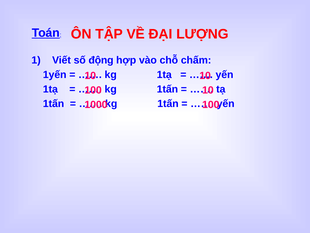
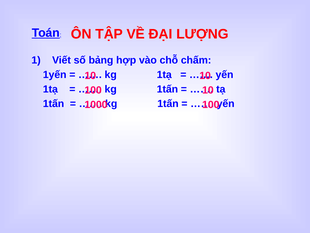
động: động -> bảng (101, 60)
